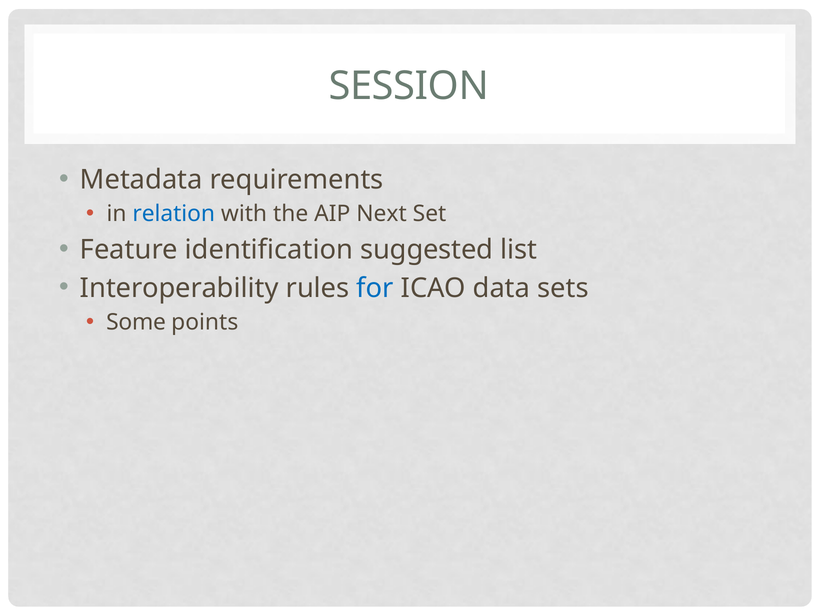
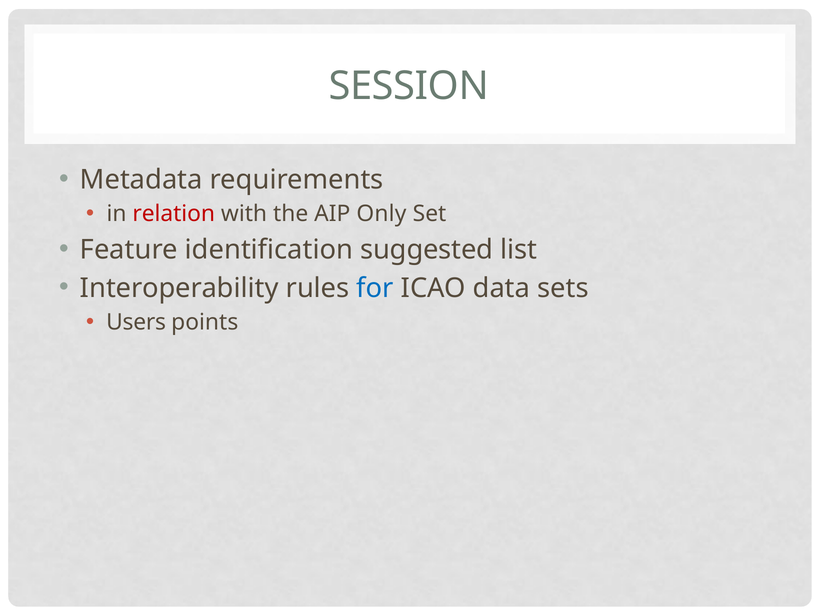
relation colour: blue -> red (174, 214)
Next: Next -> Only (381, 214)
Some: Some -> Users (136, 322)
